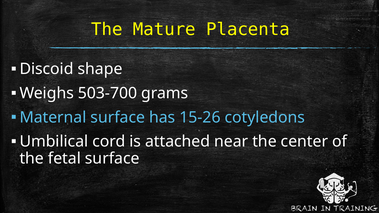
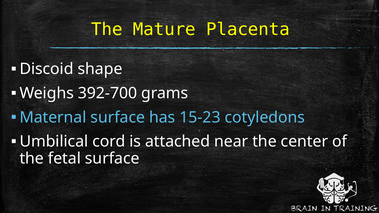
503-700: 503-700 -> 392-700 (108, 93)
15-26: 15-26 -> 15-23 (200, 117)
